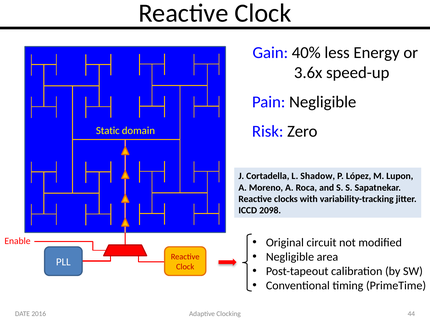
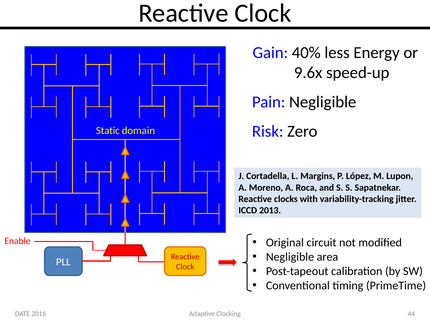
3.6x: 3.6x -> 9.6x (308, 73)
Shadow: Shadow -> Margins (318, 176)
2098: 2098 -> 2013 (270, 211)
